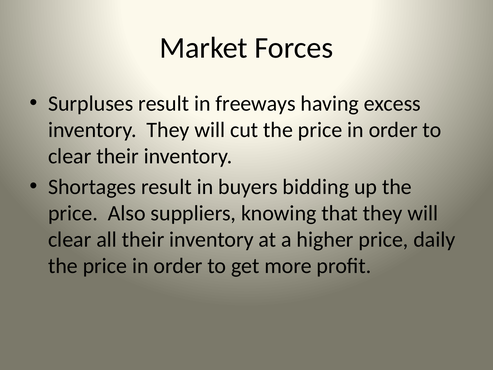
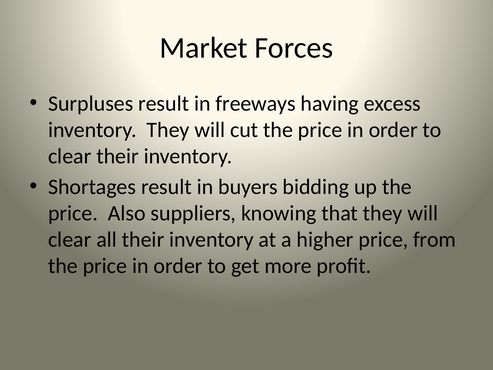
daily: daily -> from (435, 239)
